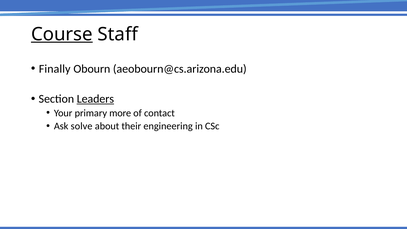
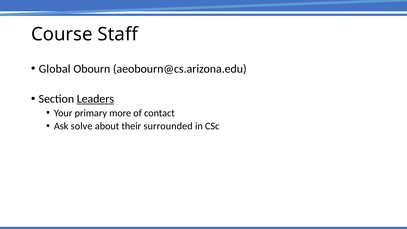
Course underline: present -> none (62, 34)
Finally: Finally -> Global (55, 69)
engineering: engineering -> surrounded (168, 126)
